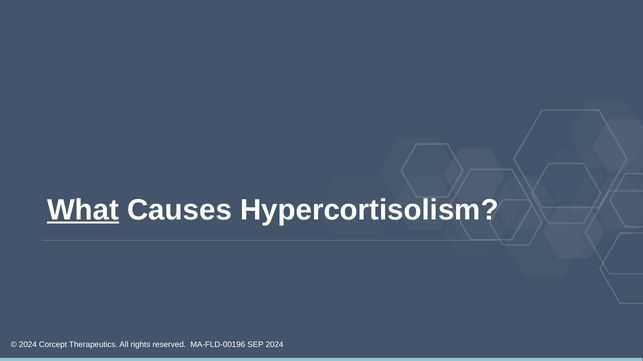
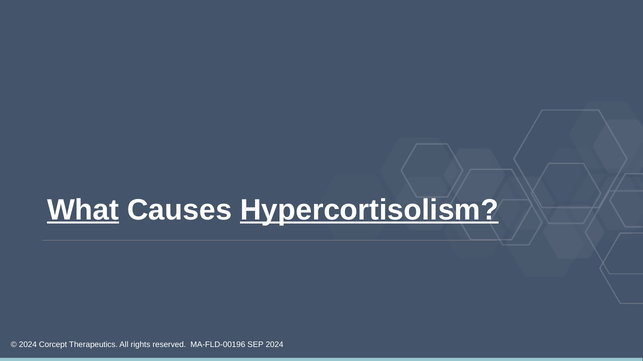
Hypercortisolism underline: none -> present (369, 210)
